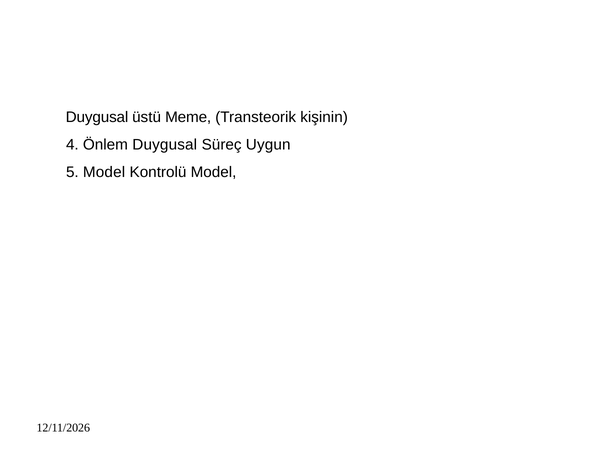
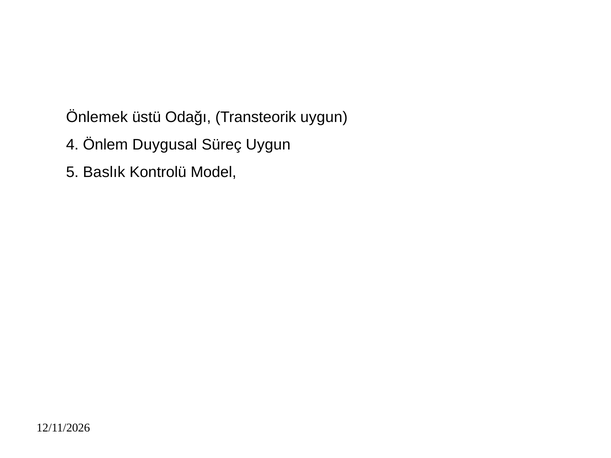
Duygusal: Duygusal -> Önlemek (97, 117)
Meme: Meme -> Odağı (188, 117)
Transteorik kişinin: kişinin -> uygun (324, 117)
5 Model: Model -> Baslık (104, 172)
